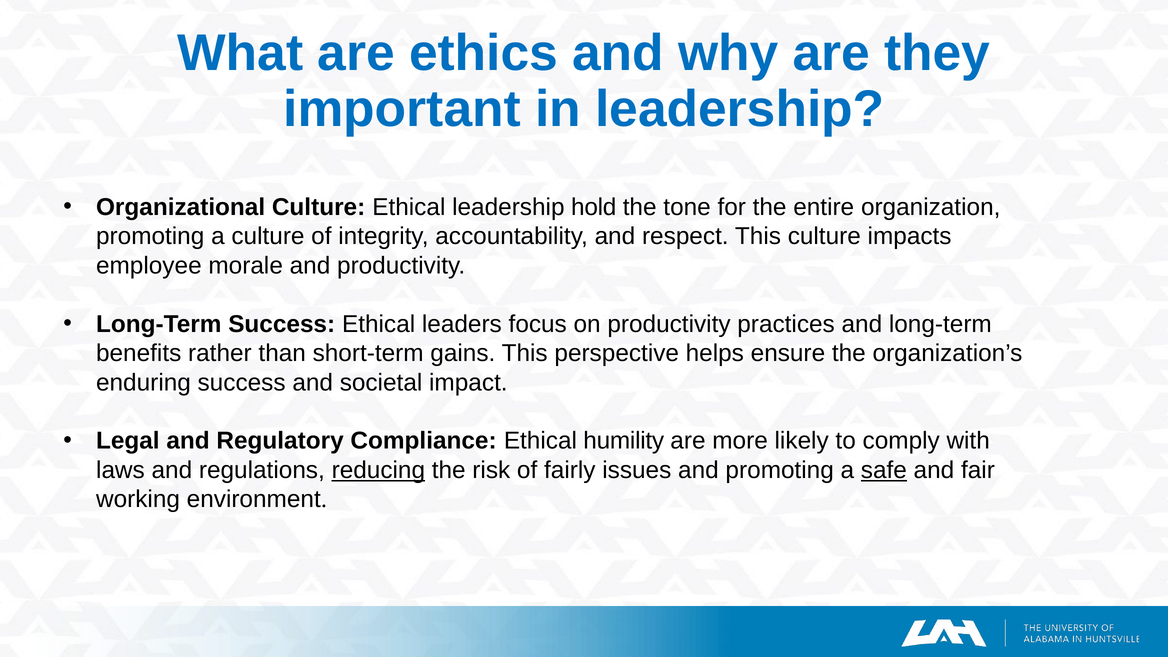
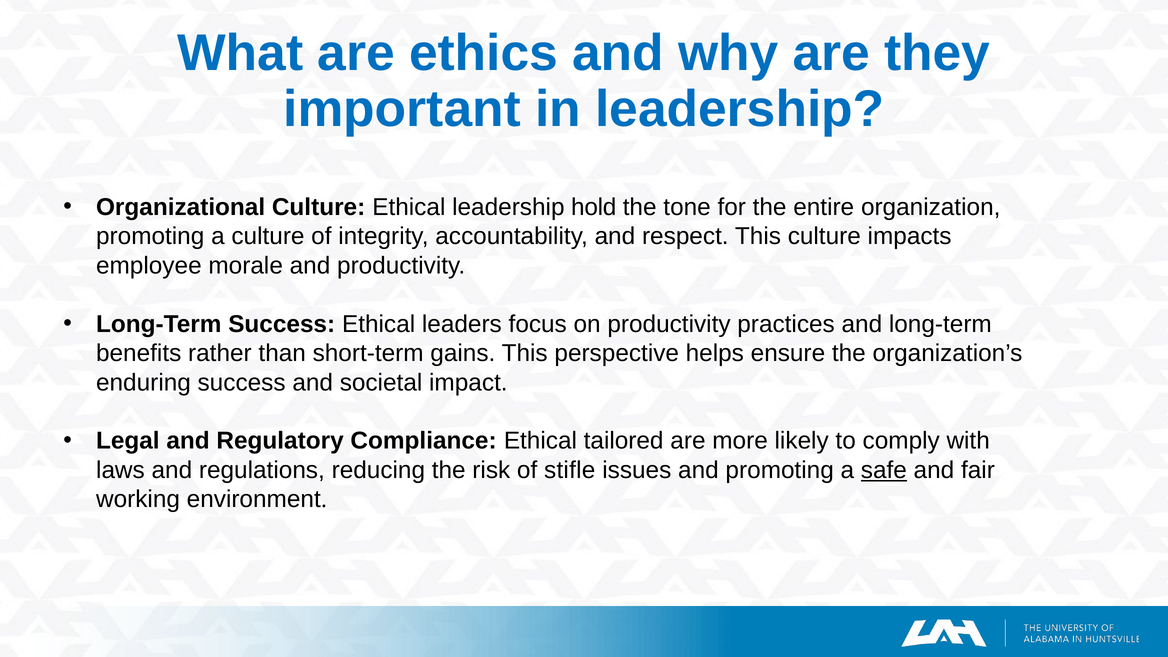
humility: humility -> tailored (624, 441)
reducing underline: present -> none (378, 470)
fairly: fairly -> stifle (570, 470)
